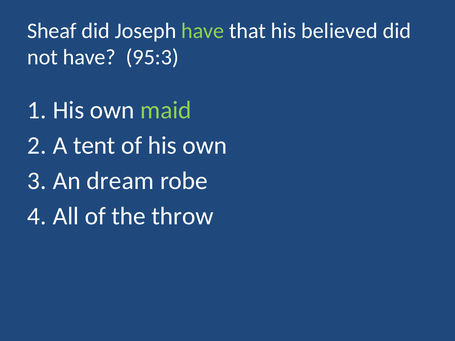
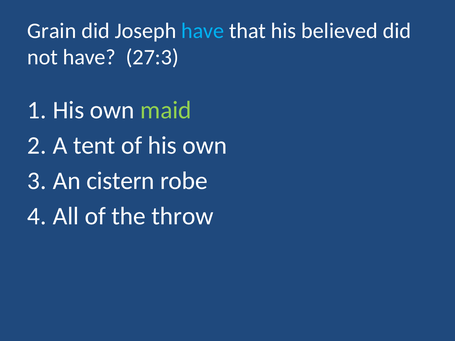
Sheaf: Sheaf -> Grain (52, 31)
have colour: light green -> light blue (203, 31)
95:3: 95:3 -> 27:3 (152, 57)
dream: dream -> cistern (121, 181)
